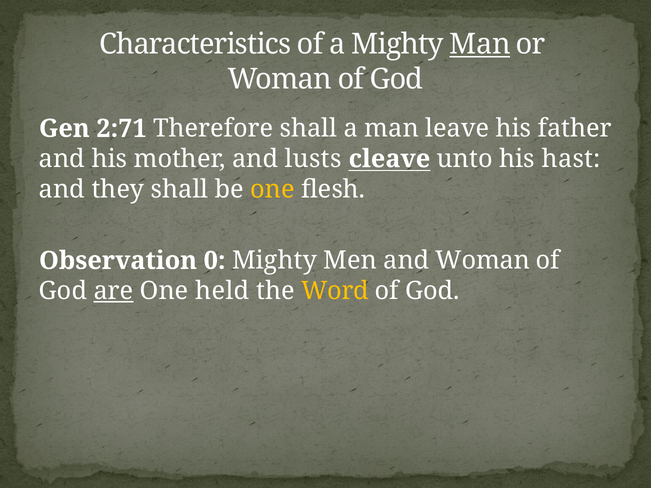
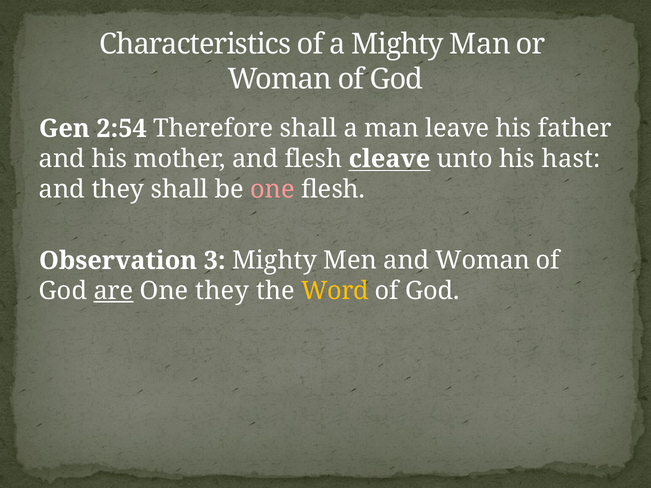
Man underline: present -> none (480, 44)
2:71: 2:71 -> 2:54 (121, 129)
and lusts: lusts -> flesh (313, 159)
one colour: yellow -> pink (273, 189)
0: 0 -> 3 (215, 261)
One held: held -> they (222, 291)
